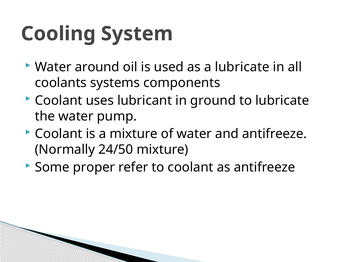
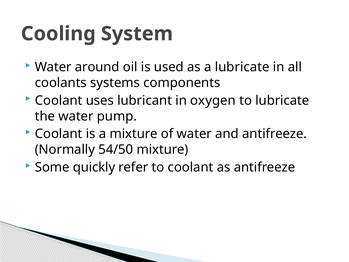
ground: ground -> oxygen (213, 100)
24/50: 24/50 -> 54/50 (116, 150)
proper: proper -> quickly (94, 167)
